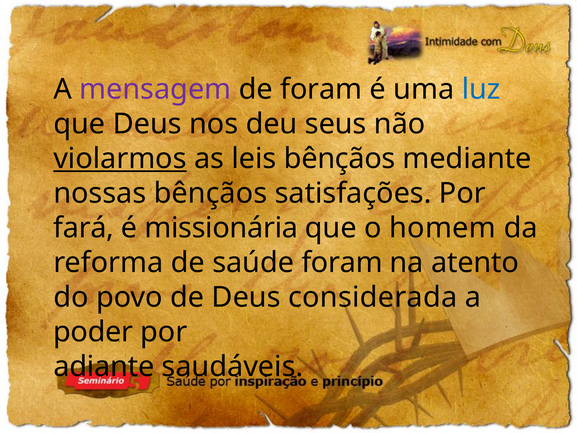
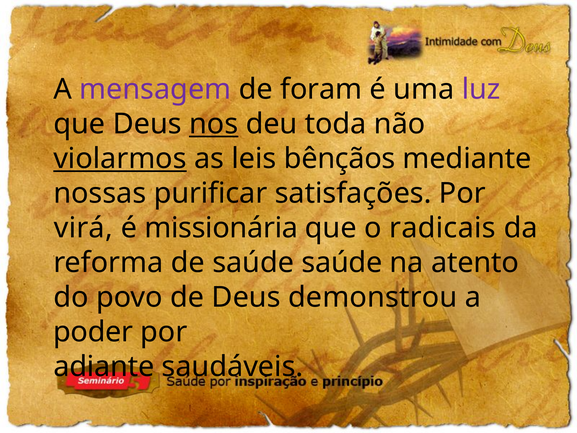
luz colour: blue -> purple (481, 89)
nos underline: none -> present (214, 124)
seus: seus -> toda (336, 124)
nossas bênçãos: bênçãos -> purificar (211, 193)
fará: fará -> virá (83, 228)
homem: homem -> radicais (443, 228)
saúde foram: foram -> saúde (342, 262)
considerada: considerada -> demonstrou (373, 297)
